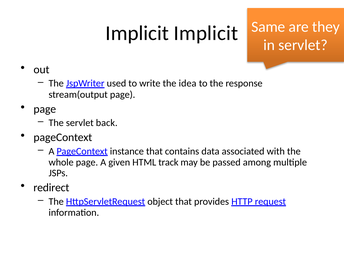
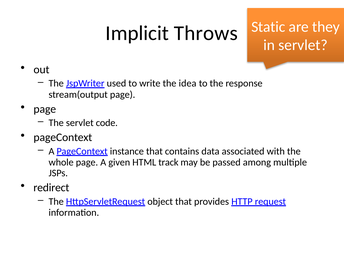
Same: Same -> Static (268, 27)
Implicit Implicit: Implicit -> Throws (206, 33)
back: back -> code (107, 123)
